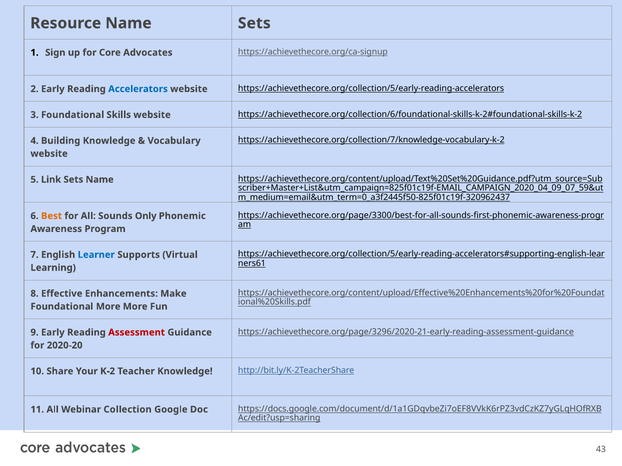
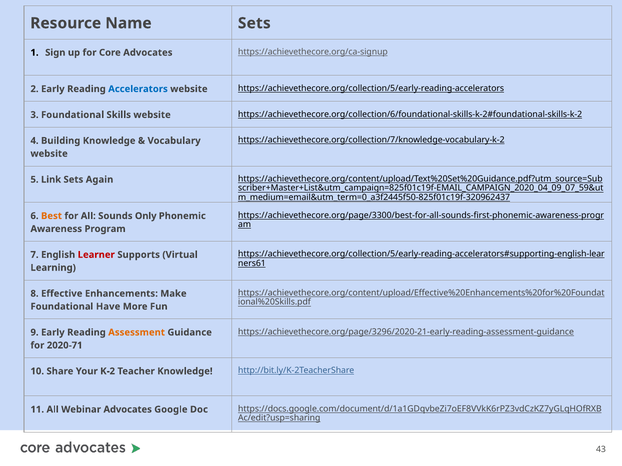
Sets Name: Name -> Again (100, 180)
Learner colour: blue -> red (96, 255)
Foundational More: More -> Have (108, 307)
Assessment colour: red -> orange (137, 333)
2020-20: 2020-20 -> 2020-71 (65, 346)
Webinar Collection: Collection -> Advocates (128, 410)
